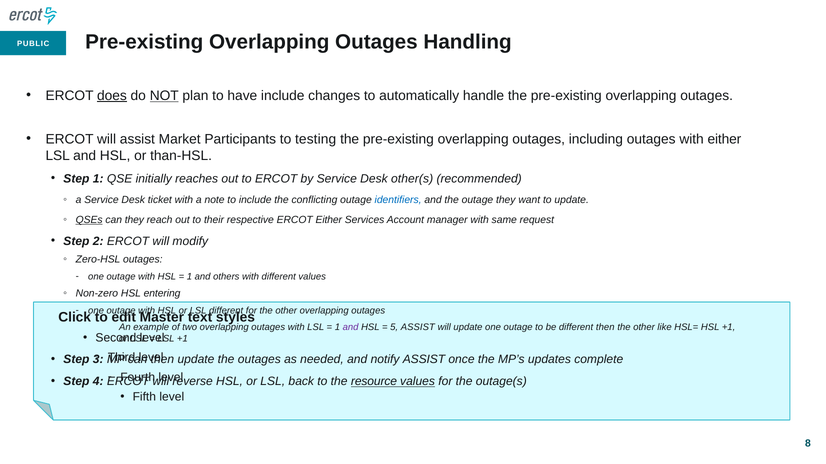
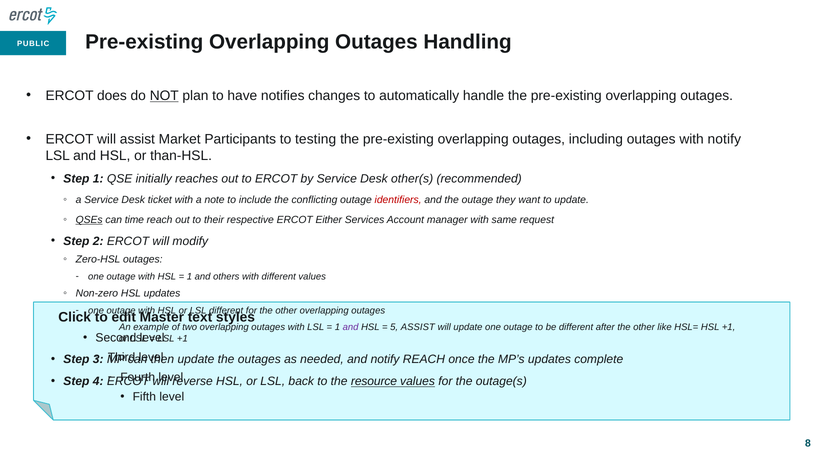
does underline: present -> none (112, 96)
have include: include -> notifies (283, 96)
with either: either -> notify (724, 139)
identifiers colour: blue -> red (398, 200)
can they: they -> time (134, 220)
HSL entering: entering -> updates (162, 294)
different then: then -> after (605, 327)
notify ASSIST: ASSIST -> REACH (424, 360)
